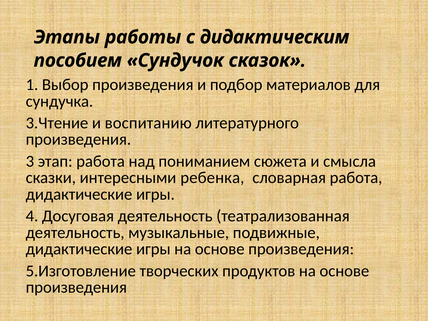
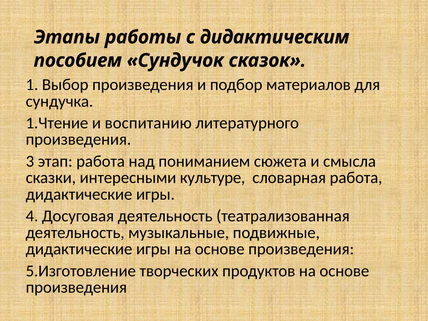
3.Чтение: 3.Чтение -> 1.Чтение (57, 123)
ребенка: ребенка -> культуре (213, 178)
